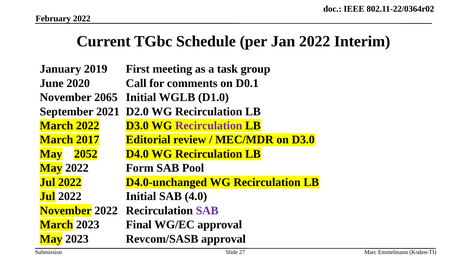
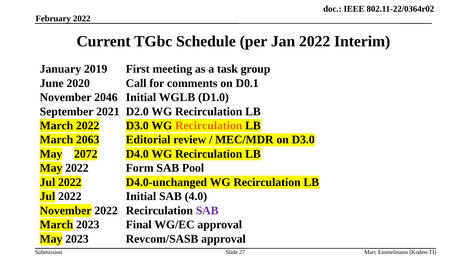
2065: 2065 -> 2046 (106, 97)
Recirculation colour: purple -> orange (209, 125)
2017: 2017 -> 2063 (88, 140)
2052: 2052 -> 2072 (86, 154)
